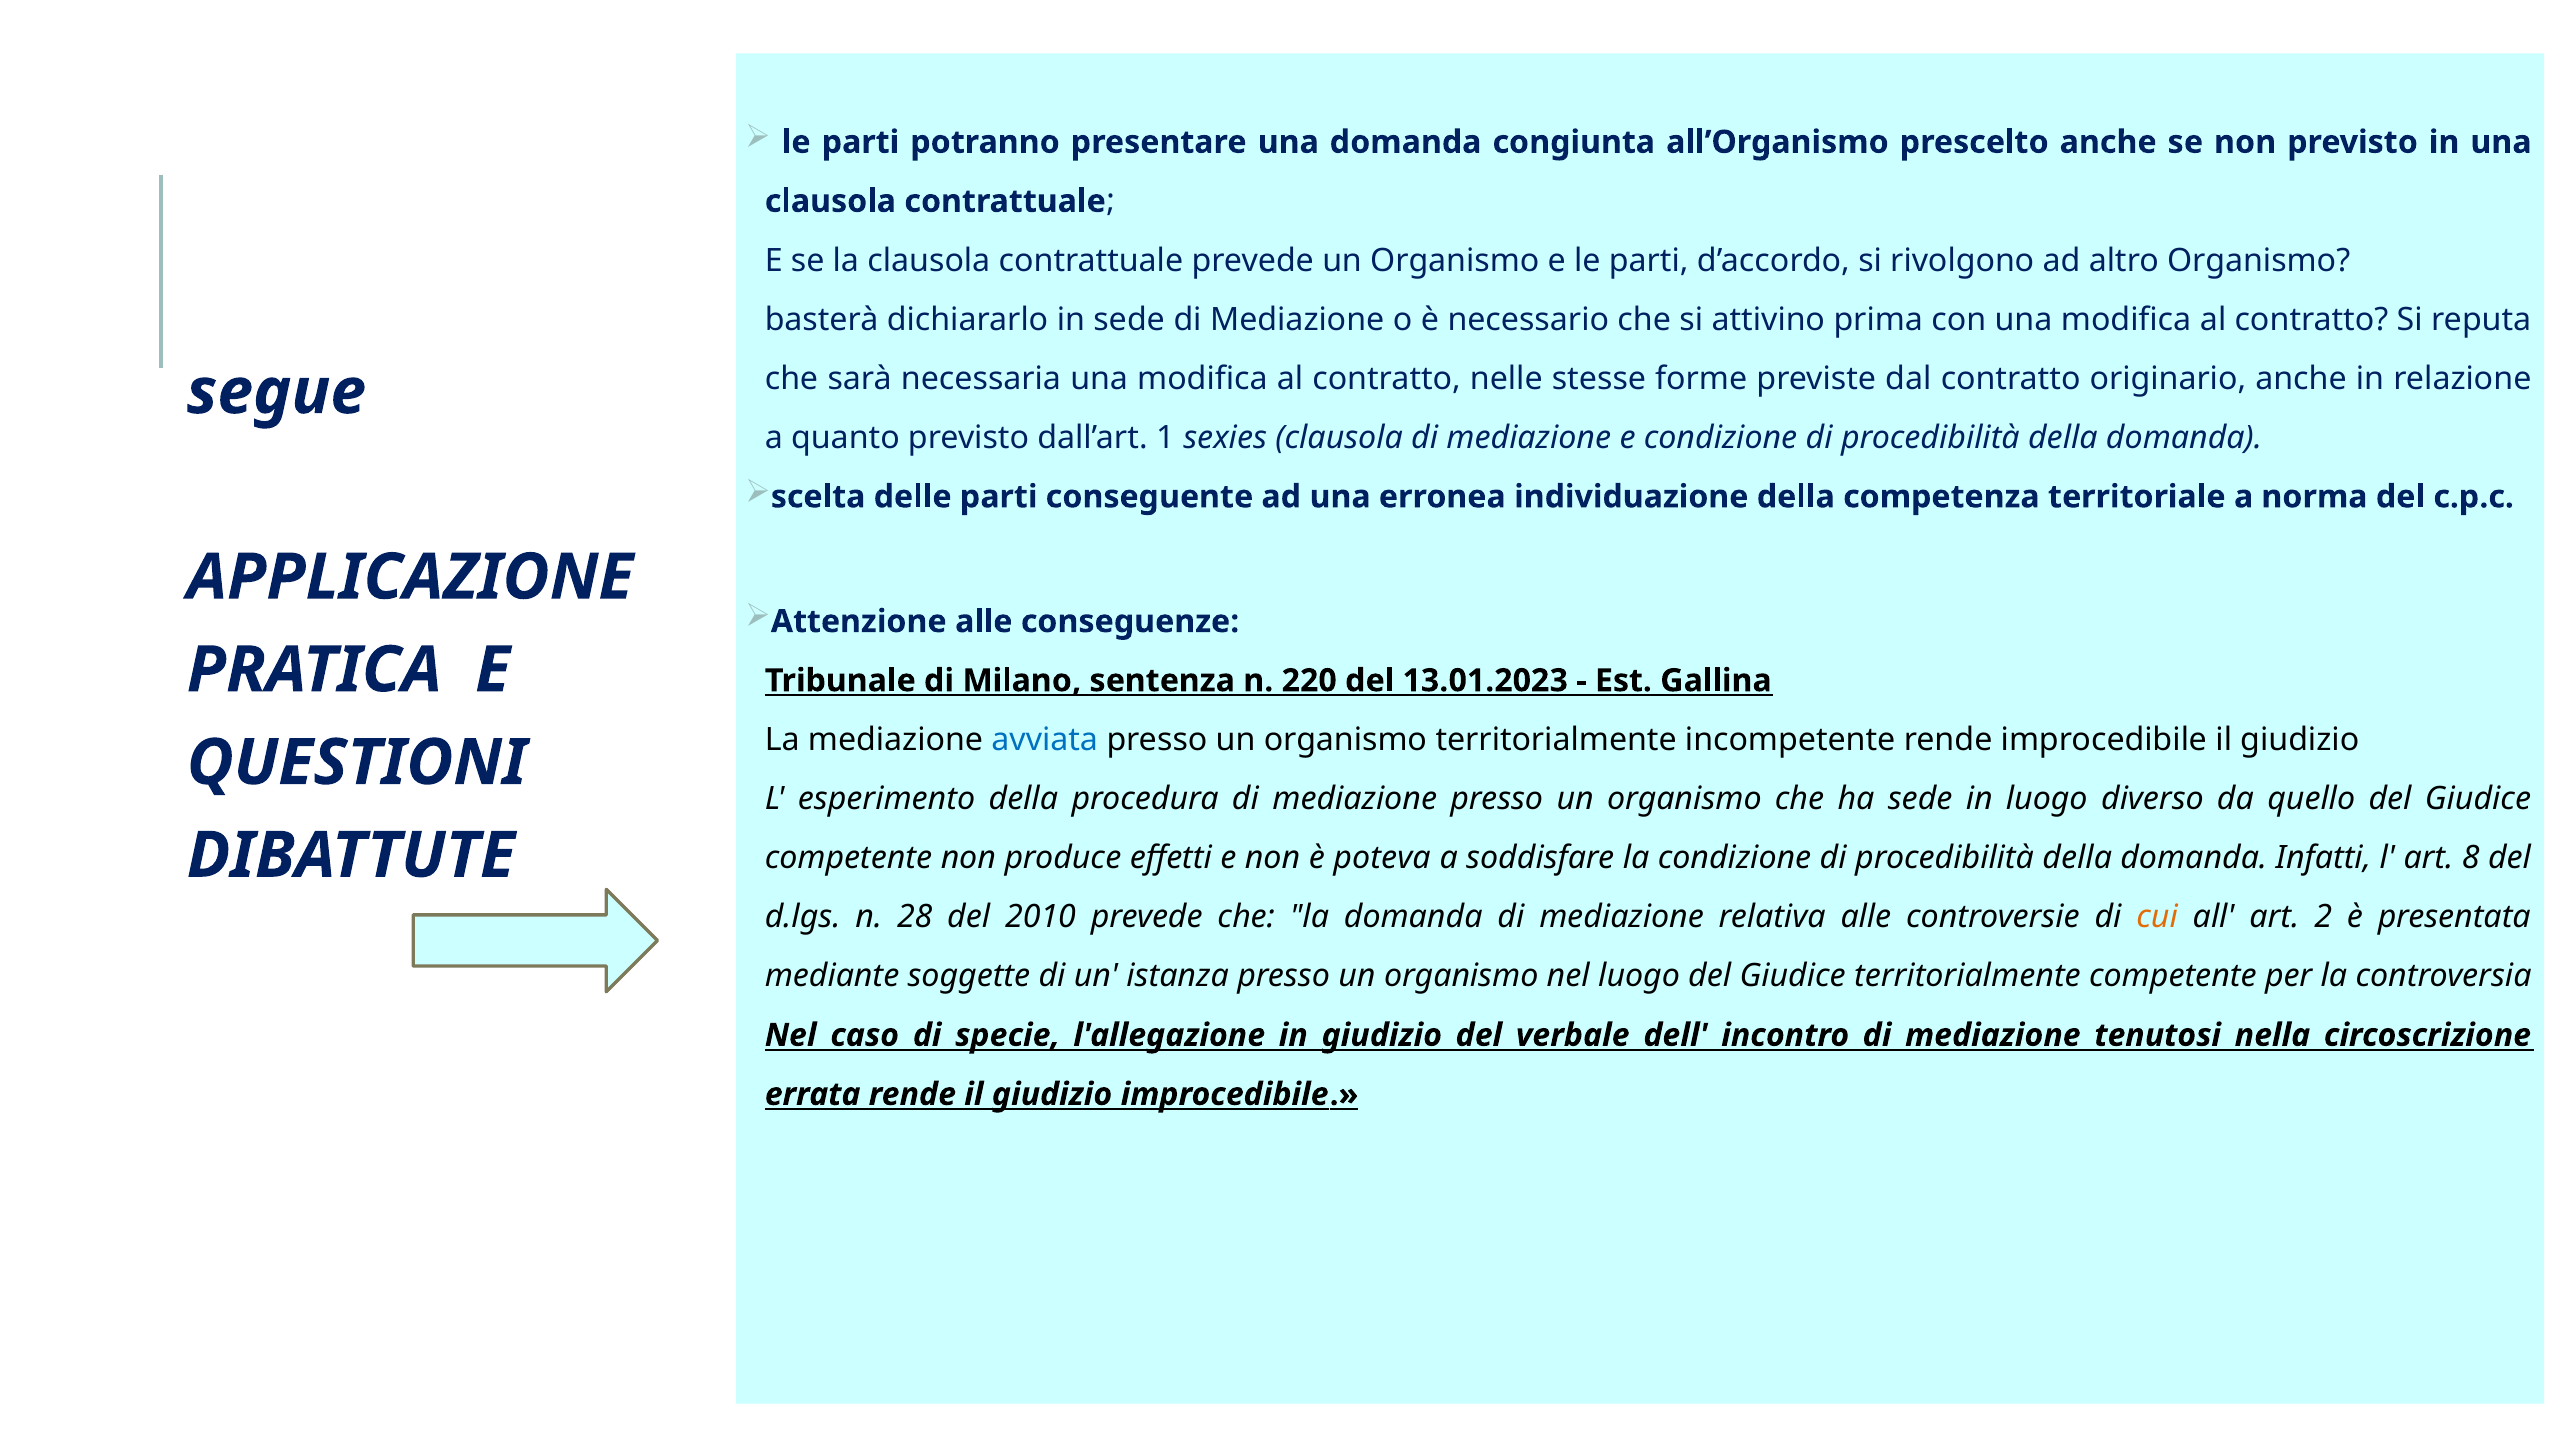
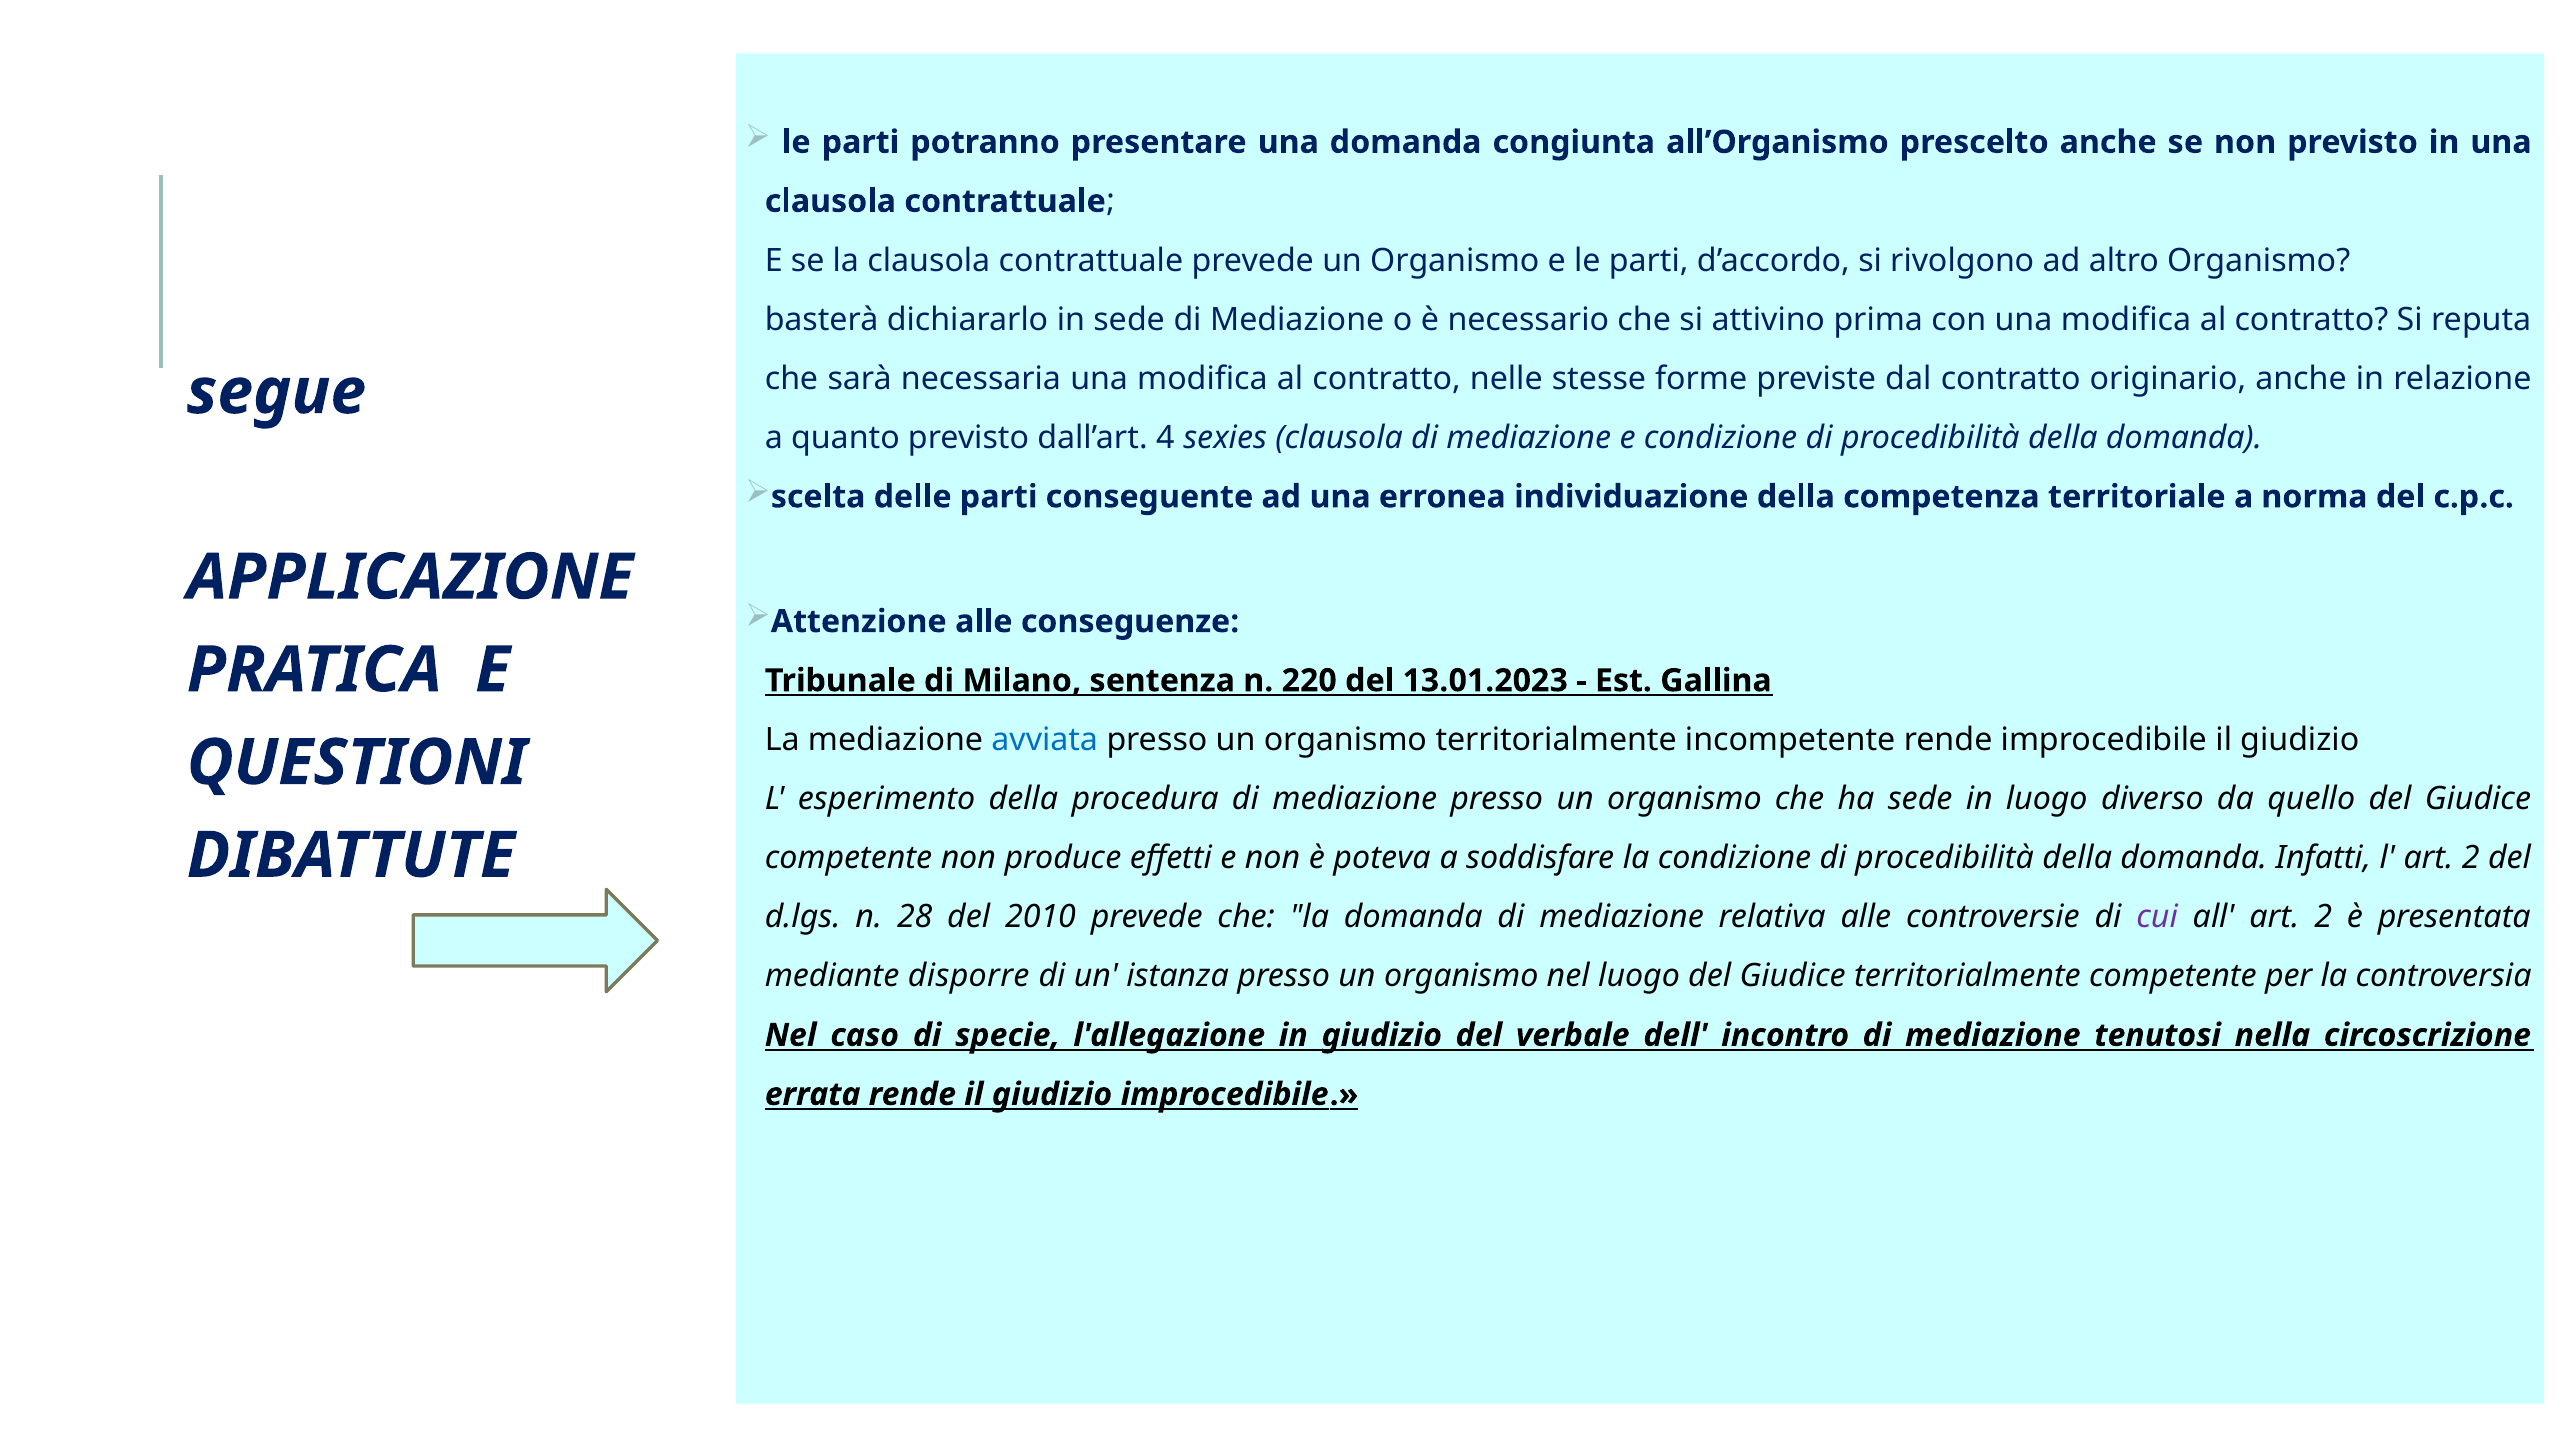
1: 1 -> 4 (1165, 438)
l art 8: 8 -> 2 (2471, 858)
cui colour: orange -> purple (2157, 917)
soggette: soggette -> disporre (969, 976)
